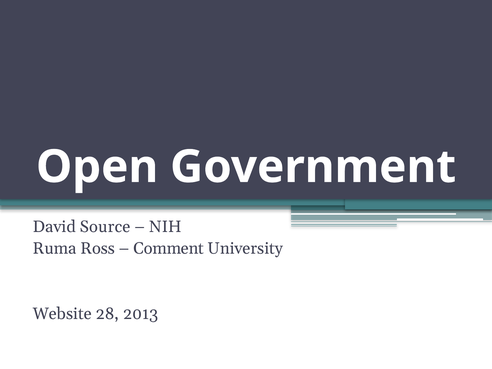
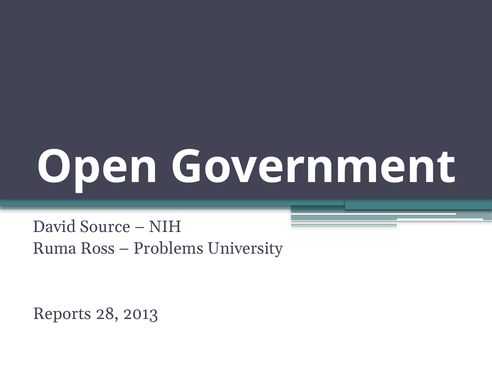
Comment: Comment -> Problems (168, 248)
Website: Website -> Reports (62, 314)
